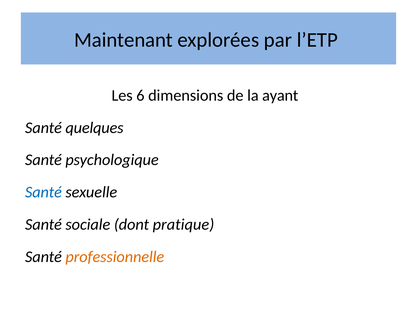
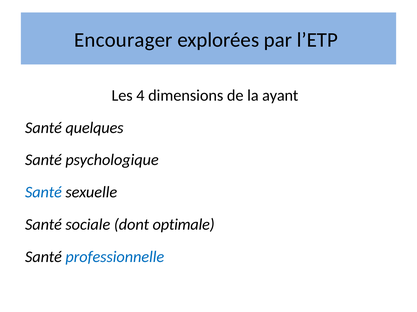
Maintenant: Maintenant -> Encourager (123, 40)
6: 6 -> 4 (140, 96)
pratique: pratique -> optimale (184, 225)
professionnelle colour: orange -> blue (115, 257)
